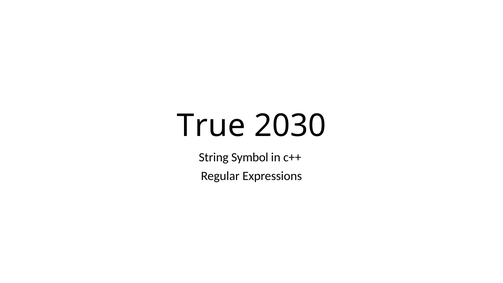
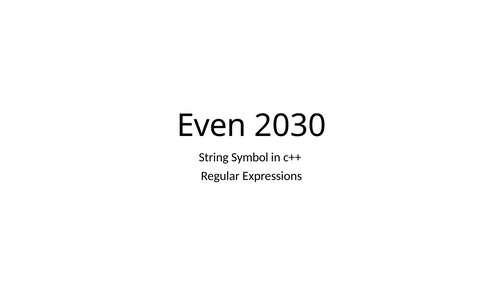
True: True -> Even (212, 126)
